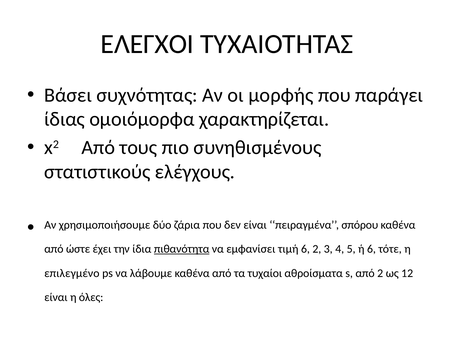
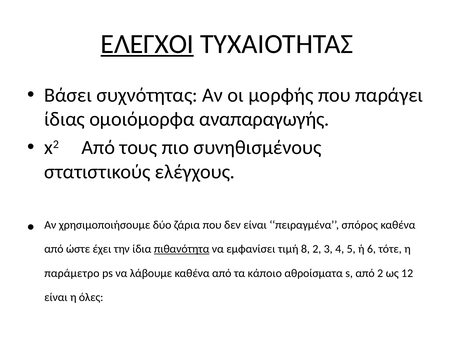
ΕΛΕΓΧΟΙ underline: none -> present (147, 44)
χαρακτηρίζεται: χαρακτηρίζεται -> αναπαραγωγής (264, 119)
σπόρου: σπόρου -> σπόρος (360, 225)
τιµή 6: 6 -> 8 (305, 249)
επιλεγµένο: επιλεγµένο -> παράµετρο (72, 274)
τυχαίοι: τυχαίοι -> κάποιο (265, 274)
